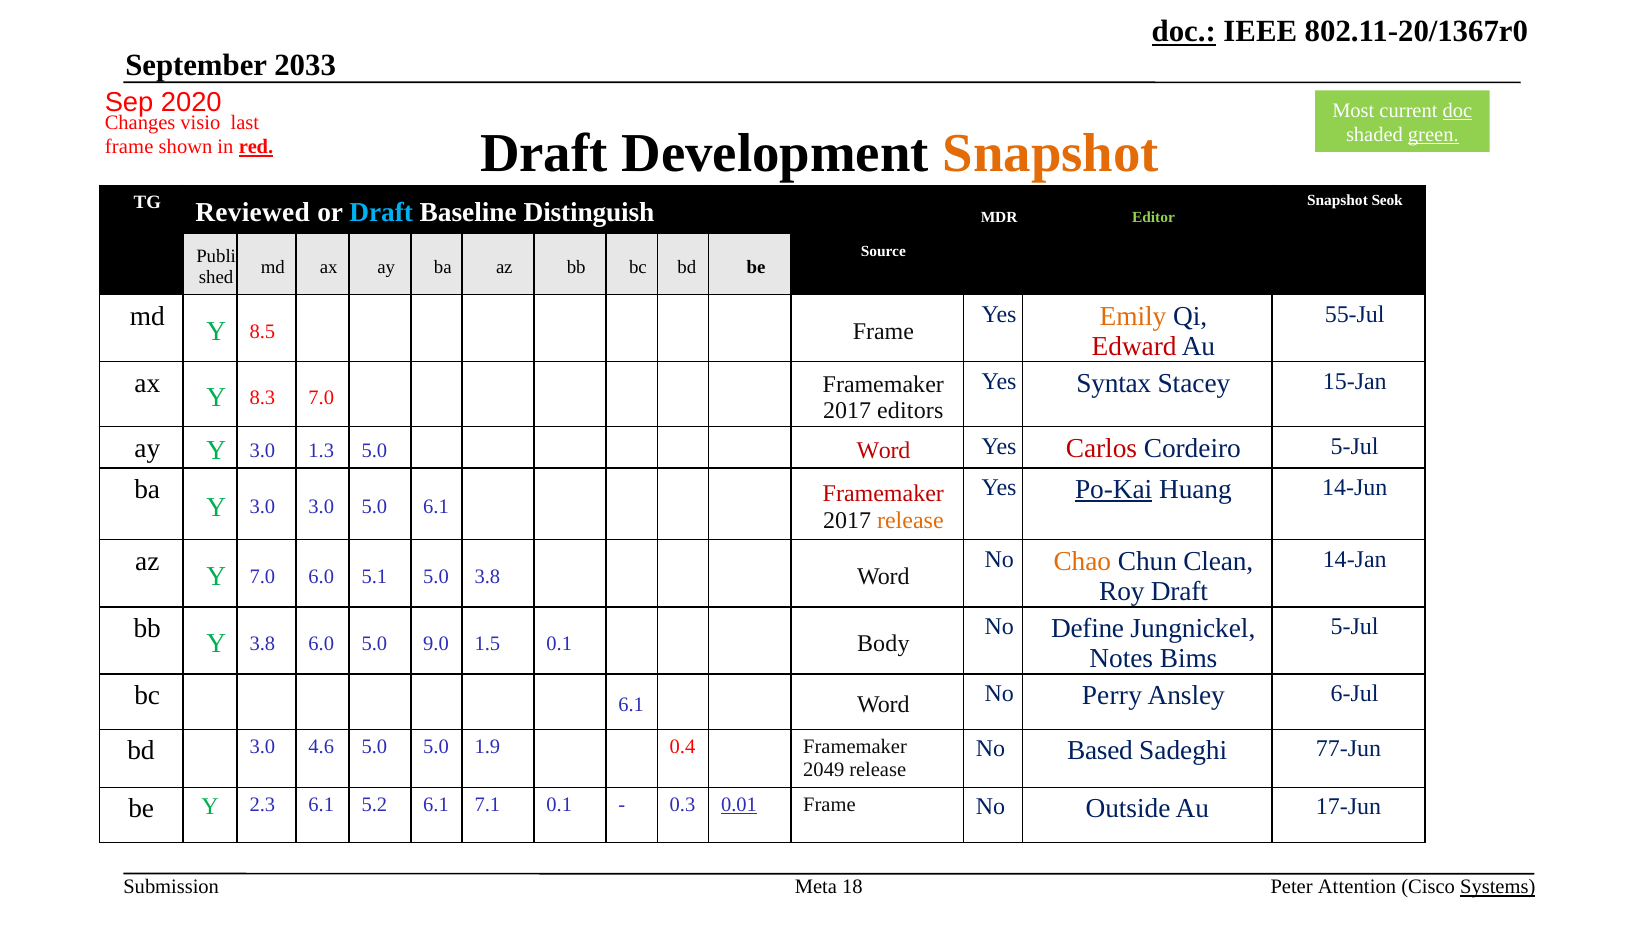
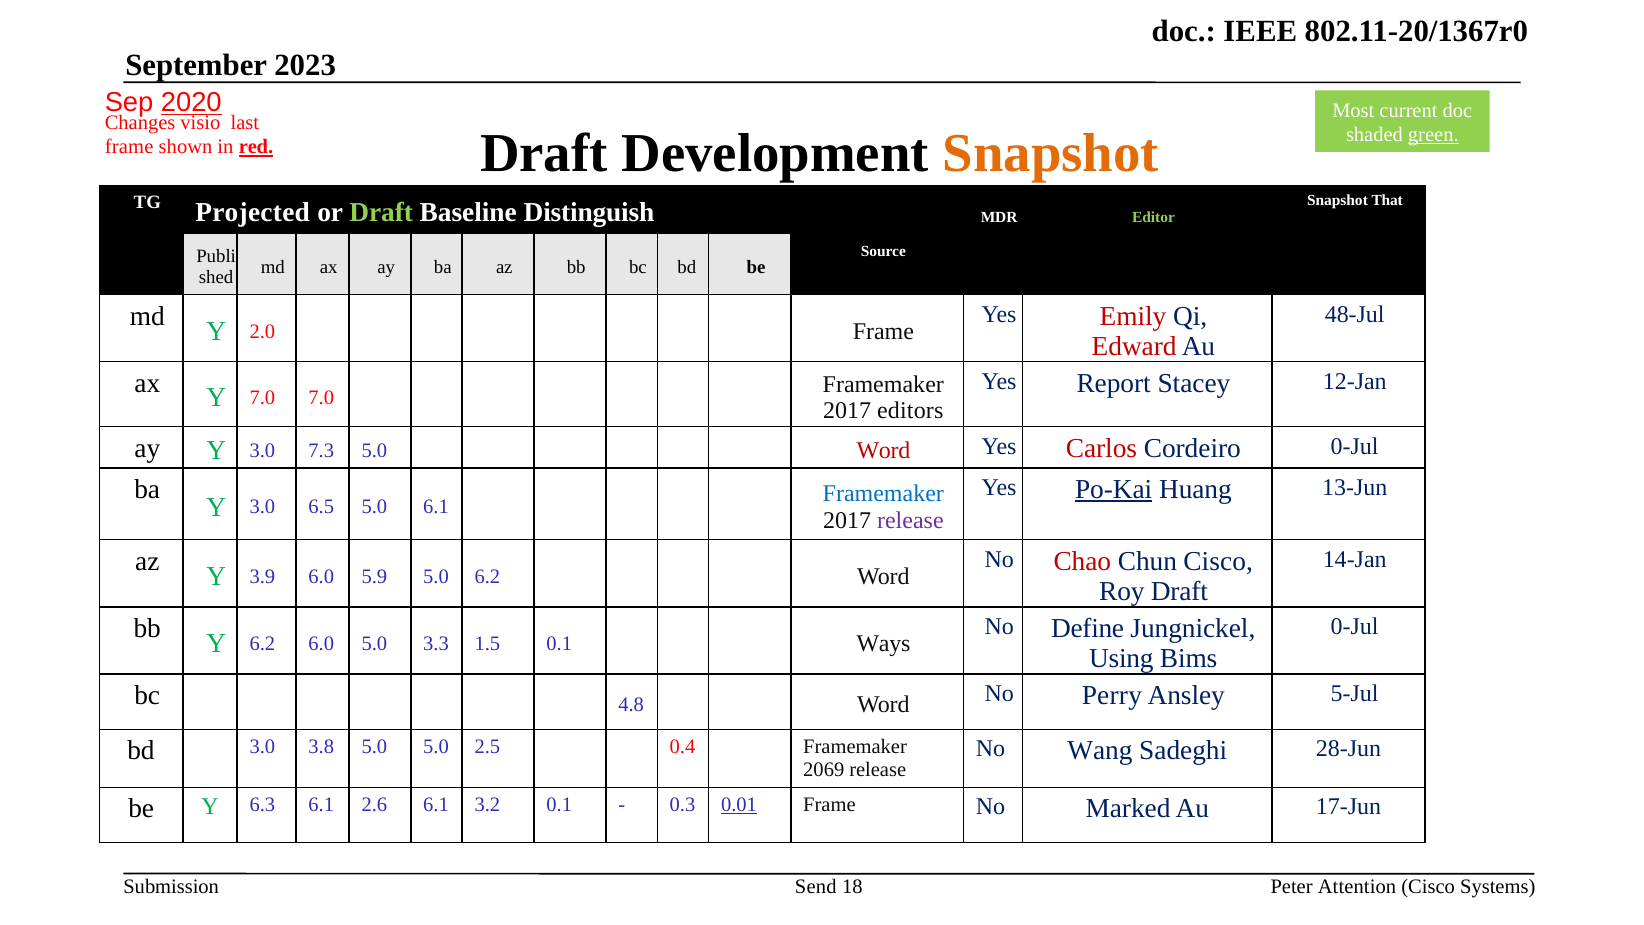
doc underline: present -> none (1184, 32)
2033: 2033 -> 2023 (305, 65)
2020 underline: none -> present (191, 103)
doc underline: present -> none (1457, 110)
Seok: Seok -> That (1387, 200)
Reviewed: Reviewed -> Projected (253, 212)
Draft colour: light blue -> light green (381, 212)
Emily colour: orange -> red (1133, 316)
55-Jul: 55-Jul -> 48-Jul (1355, 314)
8.5: 8.5 -> 2.0 (262, 331)
Syntax: Syntax -> Report (1114, 383)
15-Jan: 15-Jan -> 12-Jan (1355, 381)
Y 8.3: 8.3 -> 7.0 (262, 397)
1.3: 1.3 -> 7.3 (321, 450)
Cordeiro 5-Jul: 5-Jul -> 0-Jul (1355, 446)
14-Jun: 14-Jun -> 13-Jun (1355, 487)
Framemaker colour: red -> blue (883, 494)
3.0 3.0: 3.0 -> 6.5 (321, 507)
release colour: orange -> purple (910, 520)
Chao colour: orange -> red (1082, 561)
Chun Clean: Clean -> Cisco (1218, 561)
Y 7.0: 7.0 -> 3.9 (262, 576)
5.1: 5.1 -> 5.9 (374, 576)
5.0 3.8: 3.8 -> 6.2 (487, 576)
5-Jul: 5-Jul -> 0-Jul (1355, 626)
Y 3.8: 3.8 -> 6.2 (262, 643)
9.0: 9.0 -> 3.3 (436, 643)
Body: Body -> Ways (883, 643)
Notes: Notes -> Using (1121, 659)
bc 6.1: 6.1 -> 4.8 (631, 705)
6-Jul: 6-Jul -> 5-Jul (1355, 693)
Based: Based -> Wang (1100, 751)
77-Jun: 77-Jun -> 28-Jun (1349, 749)
4.6: 4.6 -> 3.8 (321, 747)
1.9: 1.9 -> 2.5 (487, 747)
2049: 2049 -> 2069 (824, 770)
2.3: 2.3 -> 6.3 (262, 805)
5.2: 5.2 -> 2.6 (374, 805)
7.1: 7.1 -> 3.2 (487, 805)
Outside: Outside -> Marked (1128, 809)
Meta: Meta -> Send (816, 887)
Systems underline: present -> none (1498, 887)
